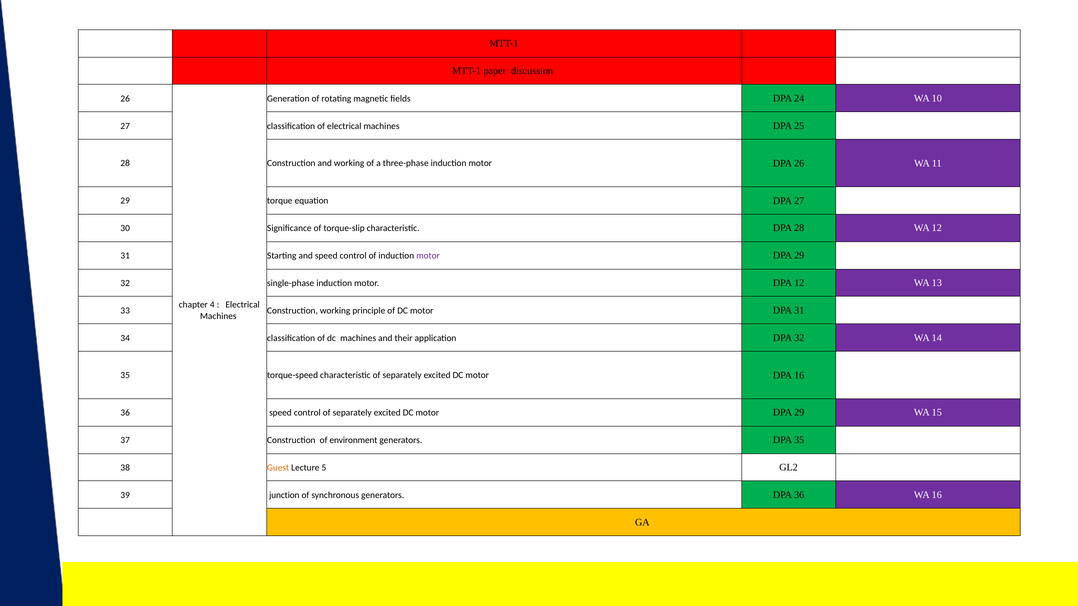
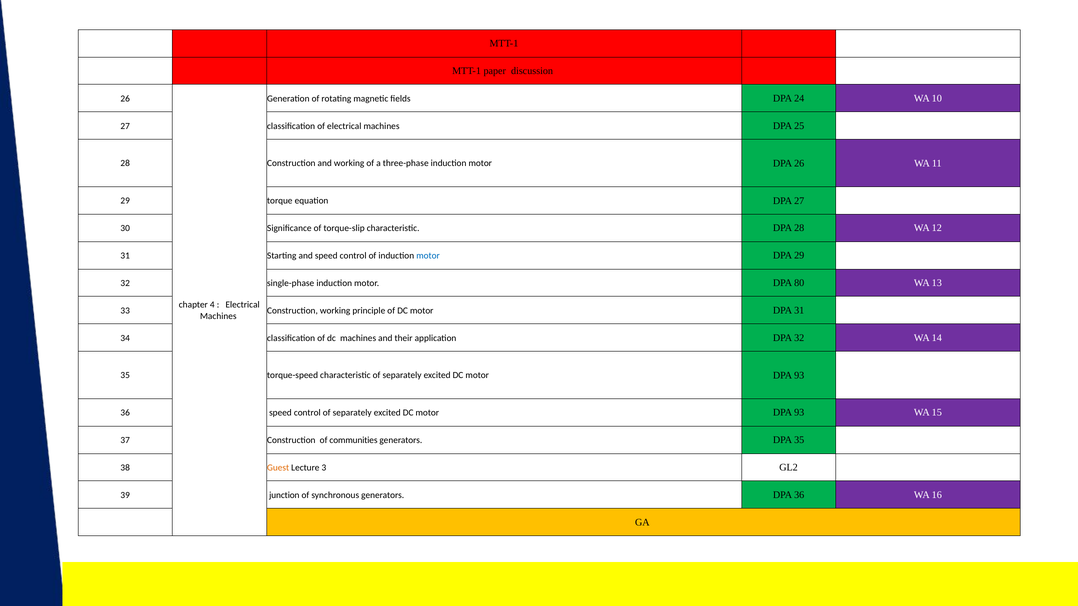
motor colour: purple -> blue (428, 256)
DPA 12: 12 -> 80 (799, 283)
16: 16 -> 93 (799, 375)
29: 29 -> 93 (799, 413)
environment: environment -> communities (353, 440)
5: 5 -> 3 (324, 468)
